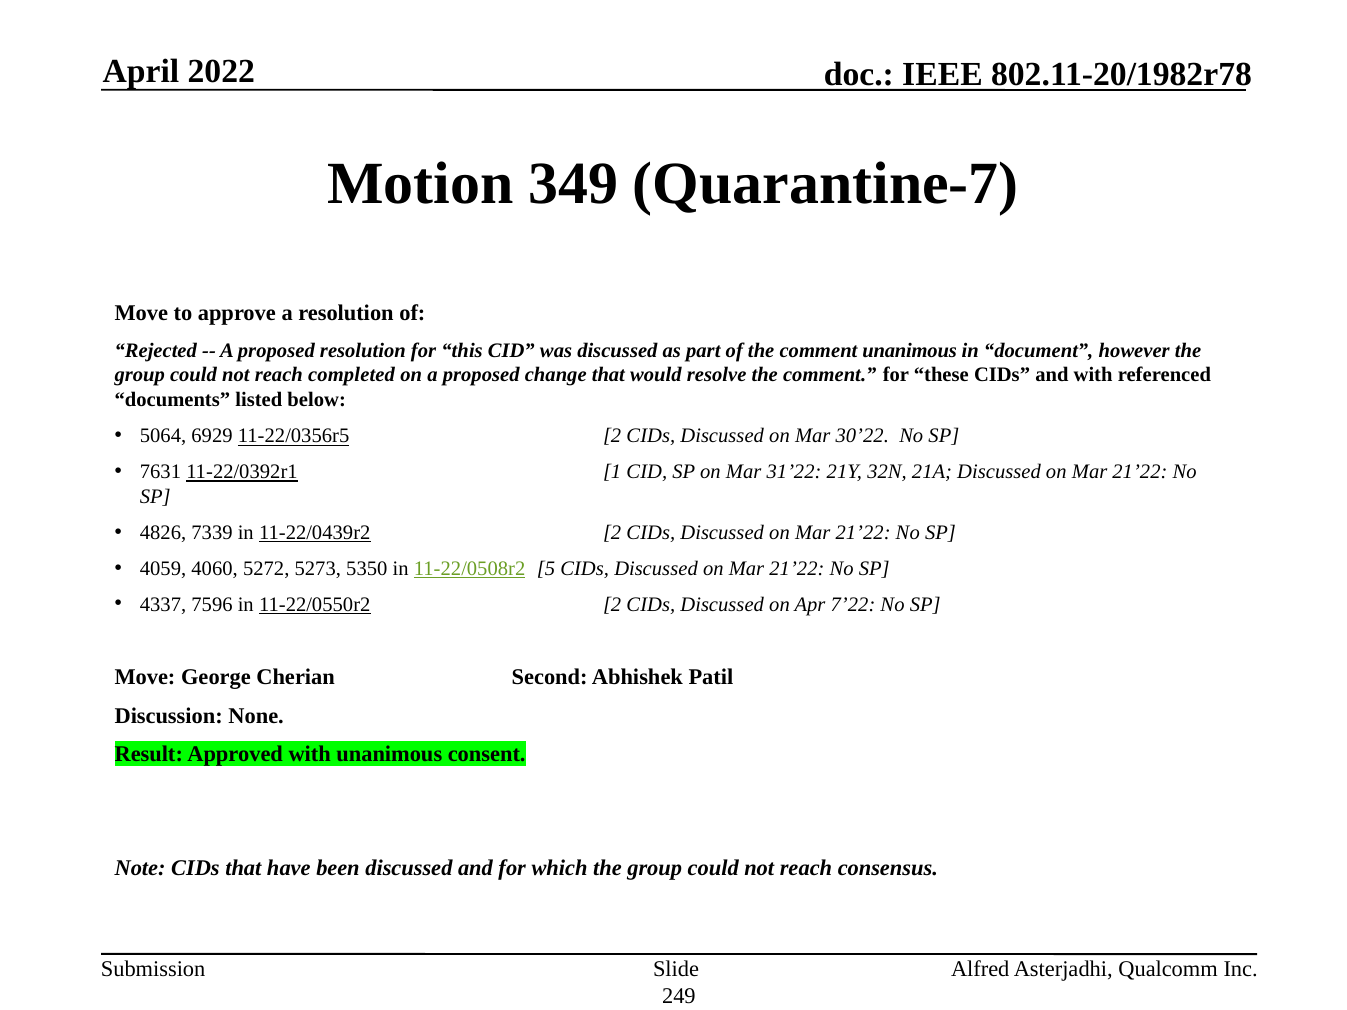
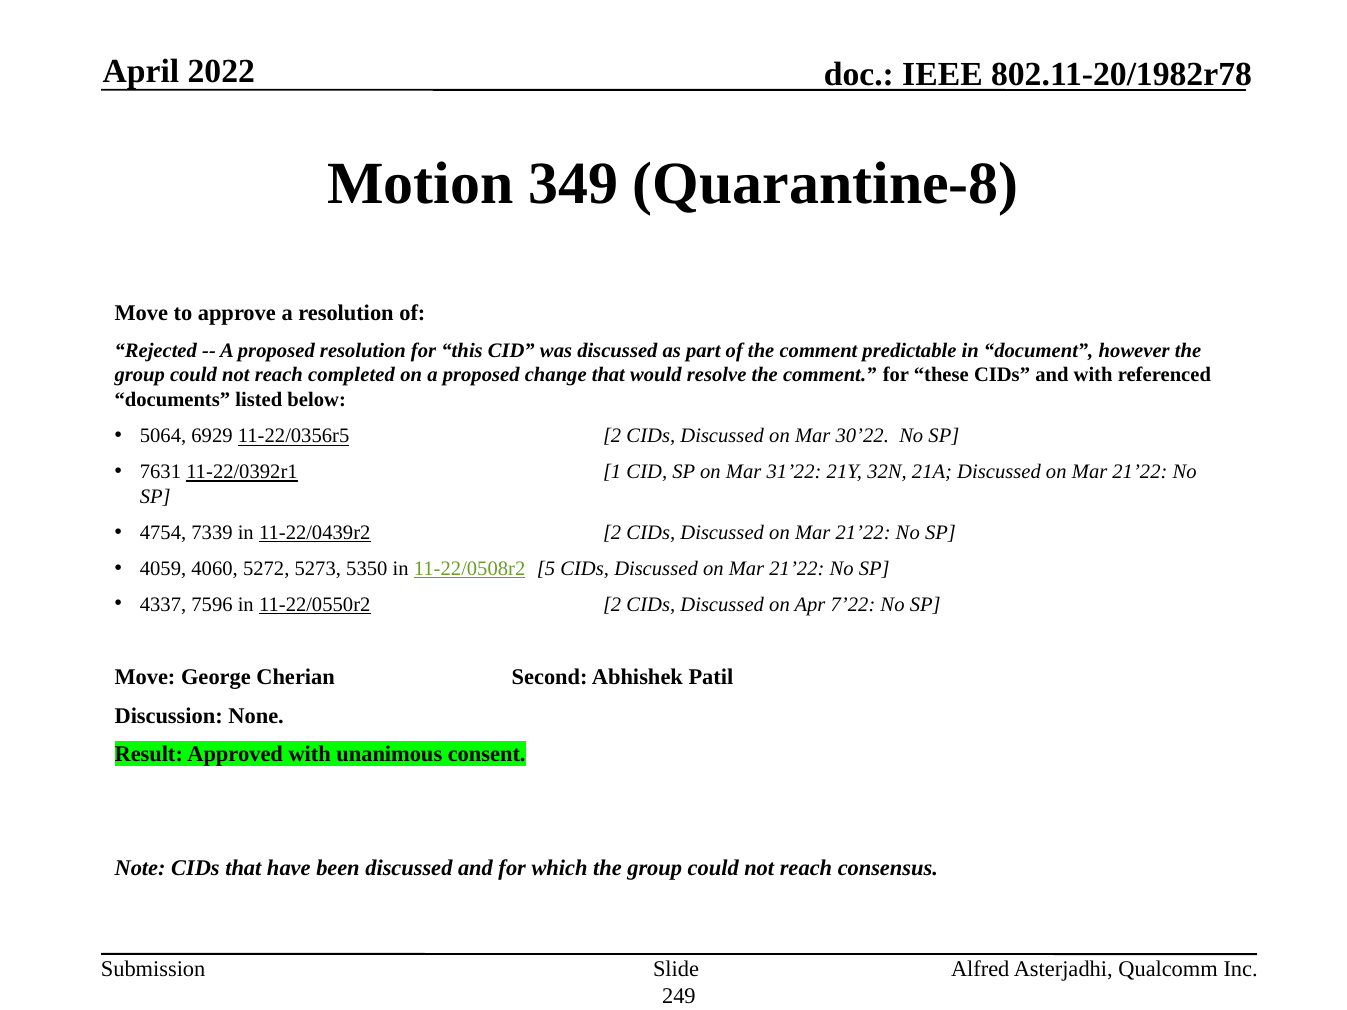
Quarantine-7: Quarantine-7 -> Quarantine-8 (826, 184)
comment unanimous: unanimous -> predictable (909, 351)
4826: 4826 -> 4754 (163, 533)
